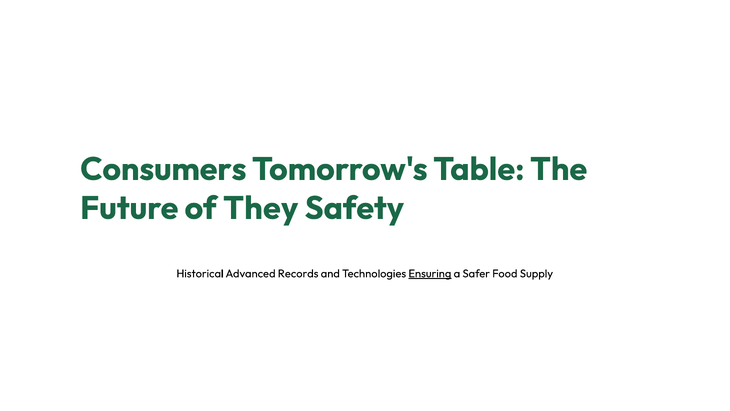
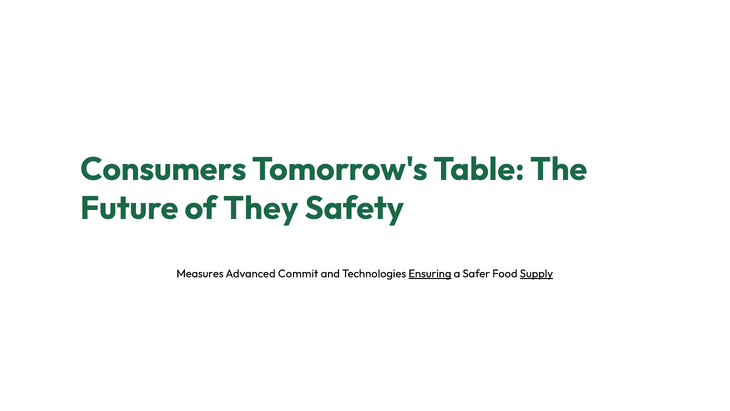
Historical: Historical -> Measures (200, 273)
Records: Records -> Commit (298, 273)
Supply underline: none -> present (536, 273)
